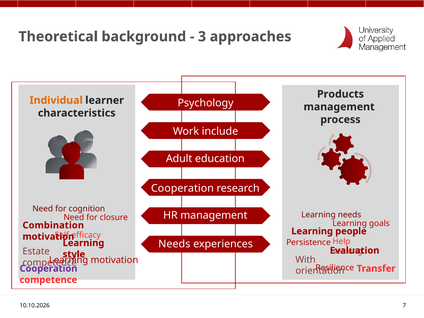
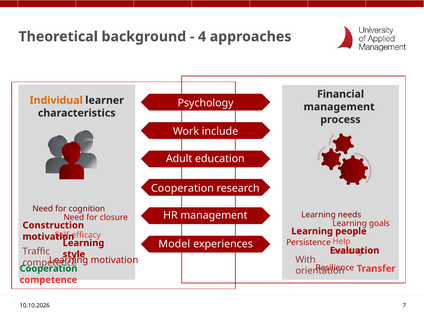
3: 3 -> 4 (202, 37)
Products: Products -> Financial (341, 94)
Combination: Combination -> Construction (53, 225)
Needs: Needs -> Model (174, 244)
Estate: Estate -> Traffic (36, 251)
Cooperation colour: purple -> green (48, 269)
